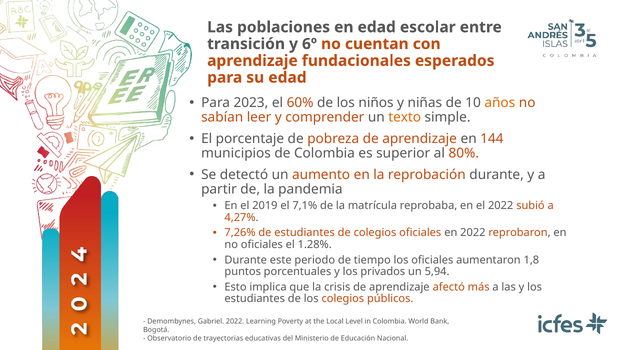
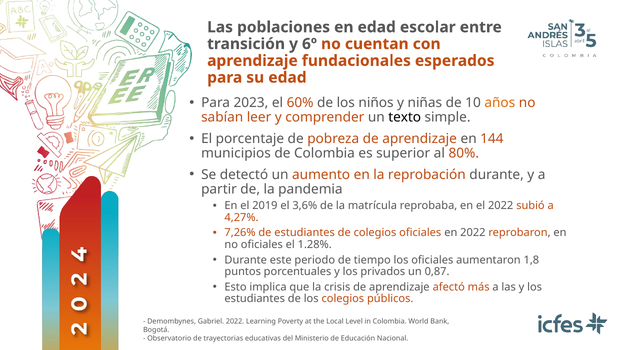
texto colour: orange -> black (405, 118)
7,1%: 7,1% -> 3,6% (305, 206)
5,94: 5,94 -> 0,87 (437, 272)
